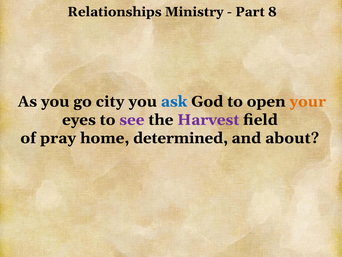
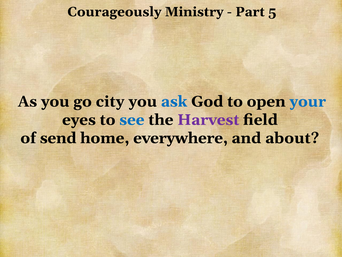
Relationships: Relationships -> Courageously (114, 12)
8: 8 -> 5 (272, 12)
your colour: orange -> blue (308, 101)
see colour: purple -> blue (132, 120)
pray: pray -> send (58, 138)
determined: determined -> everywhere (181, 138)
